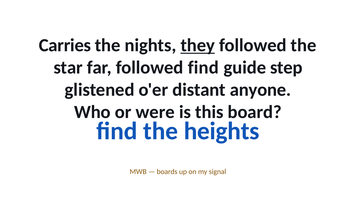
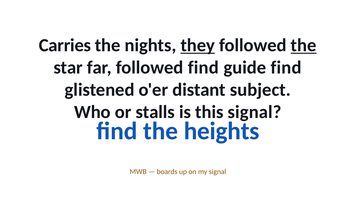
the underline: none -> present (304, 45)
guide step: step -> find (286, 68)
anyone: anyone -> subject (260, 90)
were: were -> stalls (155, 112)
this board: board -> signal (255, 112)
